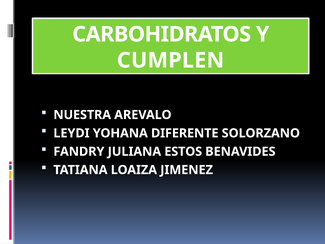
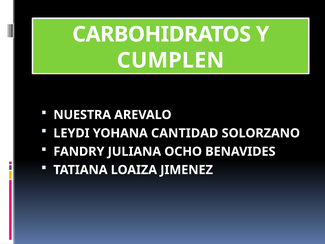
DIFERENTE: DIFERENTE -> CANTIDAD (185, 133)
ESTOS: ESTOS -> OCHO (183, 151)
